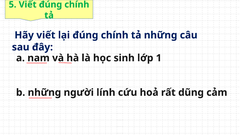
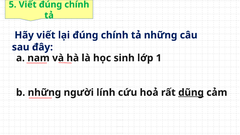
dũng underline: none -> present (191, 93)
